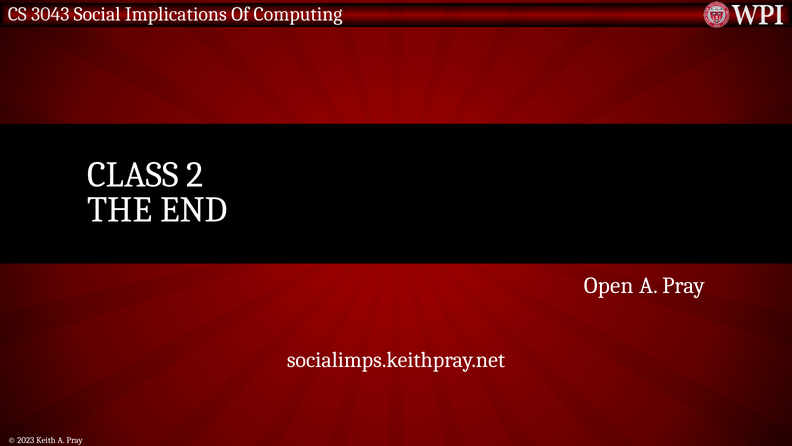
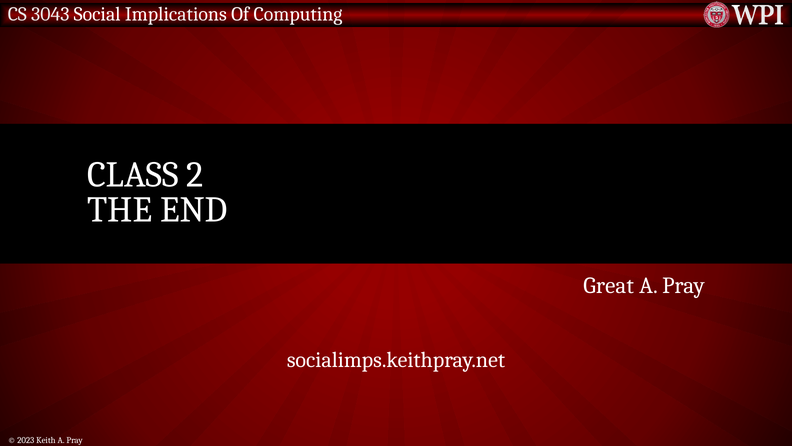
Open: Open -> Great (609, 285)
